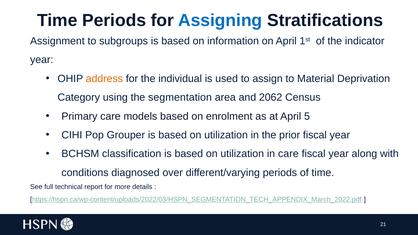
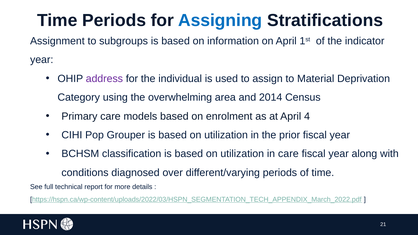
address colour: orange -> purple (104, 79)
segmentation: segmentation -> overwhelming (180, 97)
2062: 2062 -> 2014 (271, 97)
5: 5 -> 4 (307, 116)
